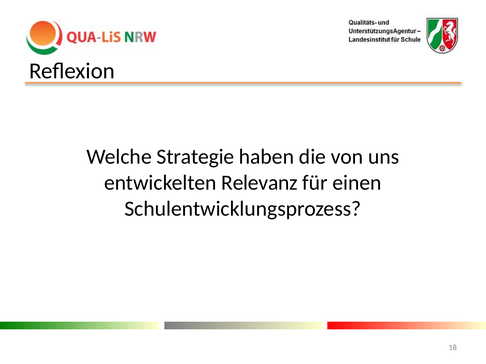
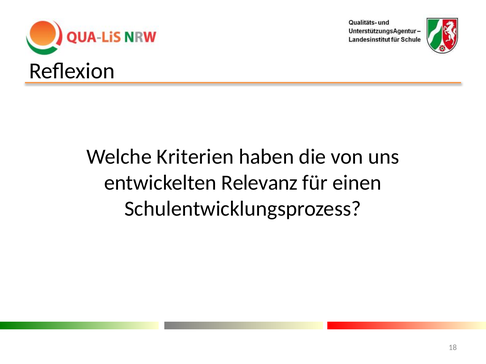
Strategie: Strategie -> Kriterien (195, 157)
